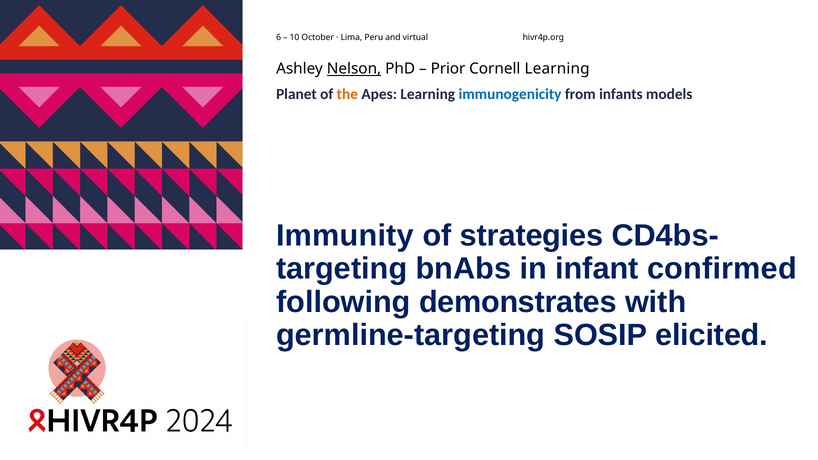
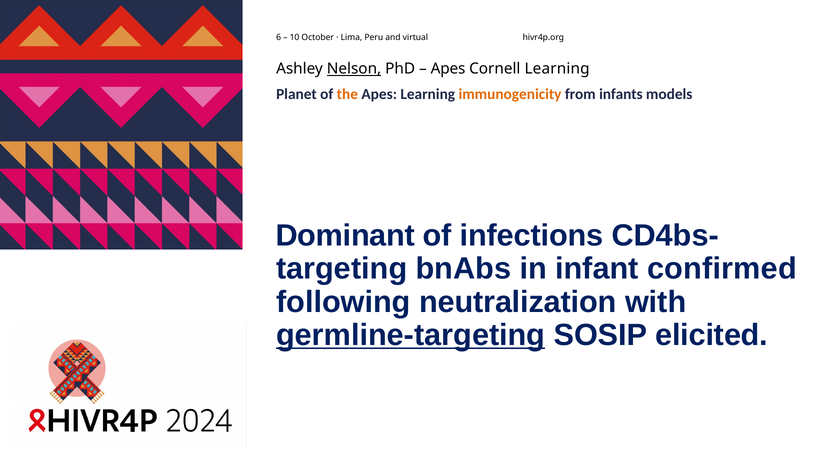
Prior: Prior -> Apes (448, 69)
immunogenicity colour: blue -> orange (510, 94)
Immunity: Immunity -> Dominant (345, 236)
strategies: strategies -> infections (532, 236)
demonstrates: demonstrates -> neutralization (518, 302)
germline-targeting underline: none -> present (411, 335)
